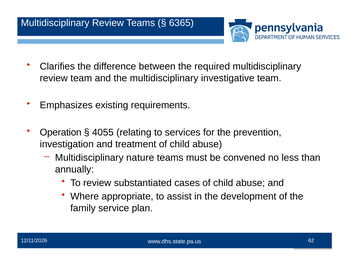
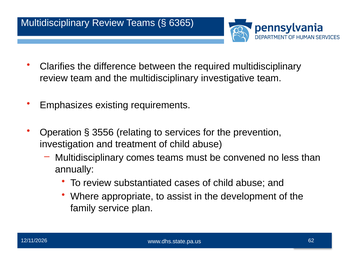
4055: 4055 -> 3556 (103, 132)
nature: nature -> comes (140, 158)
